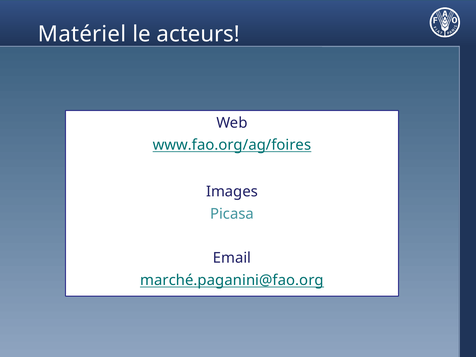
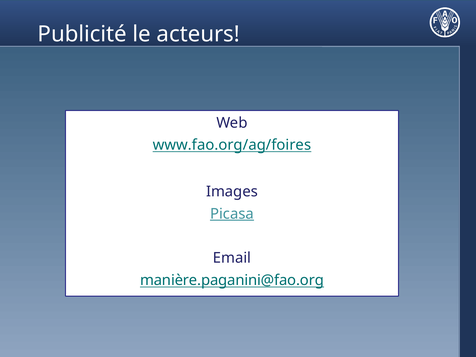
Matériel: Matériel -> Publicité (82, 34)
Picasa underline: none -> present (232, 214)
marché.paganini@fao.org: marché.paganini@fao.org -> manière.paganini@fao.org (232, 280)
